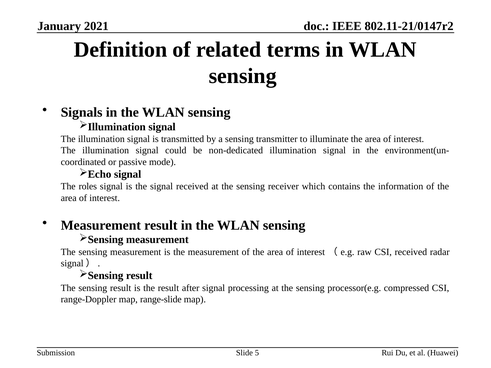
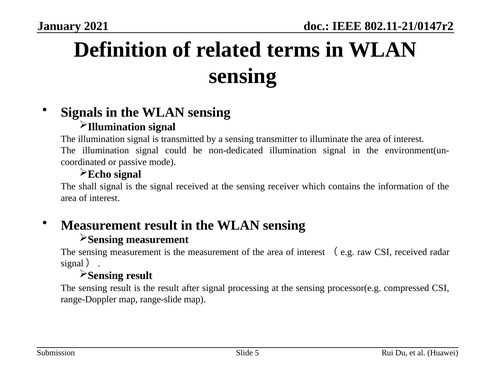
roles: roles -> shall (88, 187)
